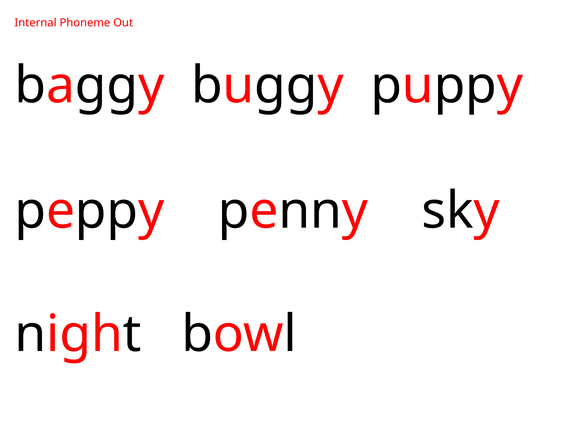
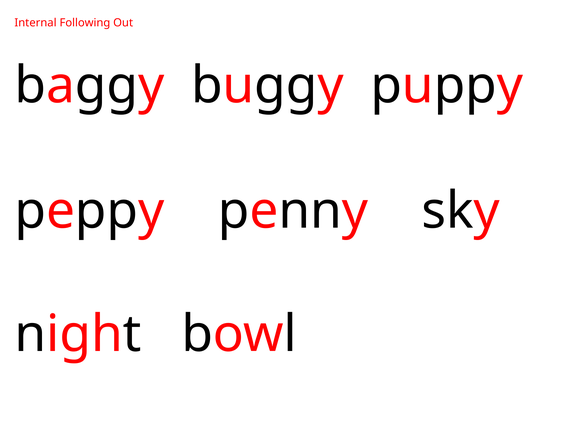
Phoneme: Phoneme -> Following (85, 23)
